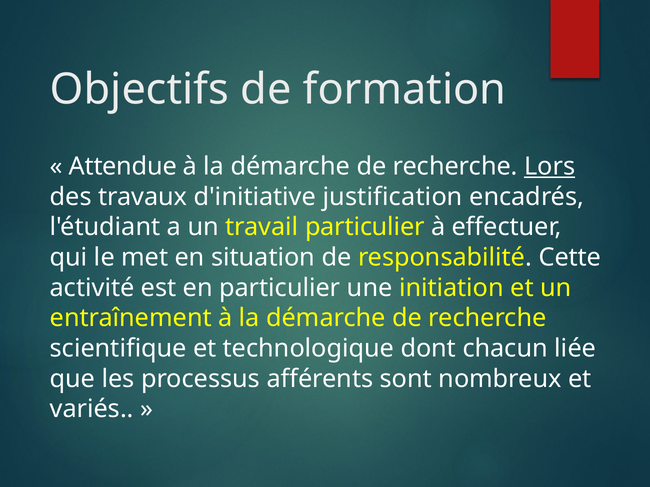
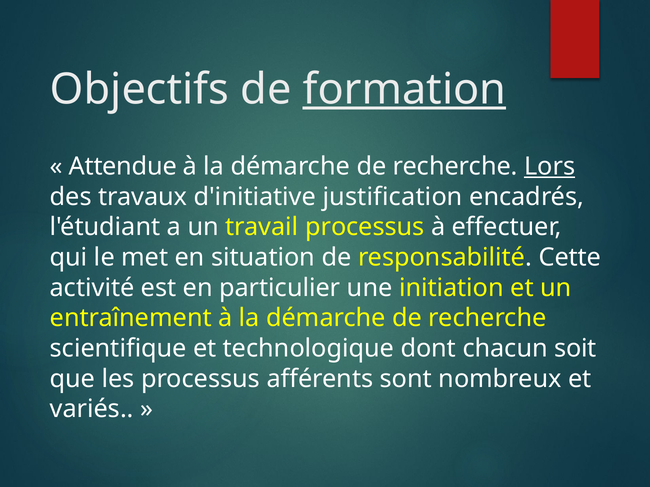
formation underline: none -> present (404, 90)
travail particulier: particulier -> processus (365, 227)
liée: liée -> soit (575, 349)
